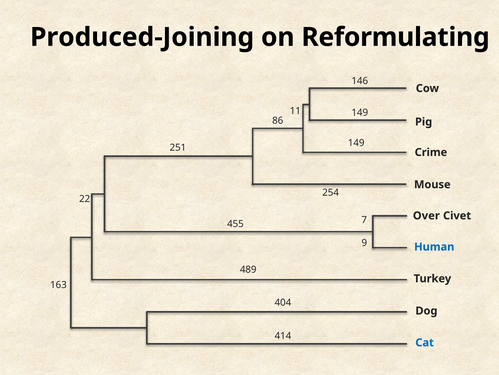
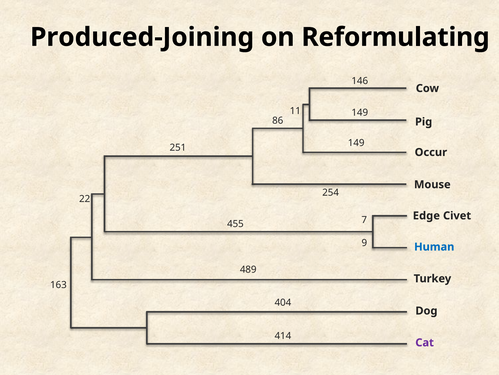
Crime: Crime -> Occur (431, 152)
Over: Over -> Edge (426, 215)
Cat colour: blue -> purple (425, 342)
